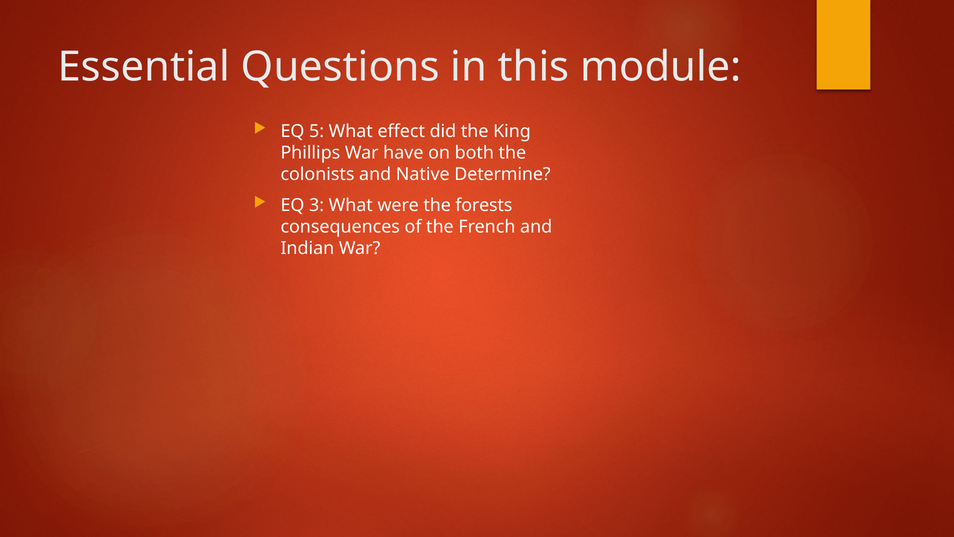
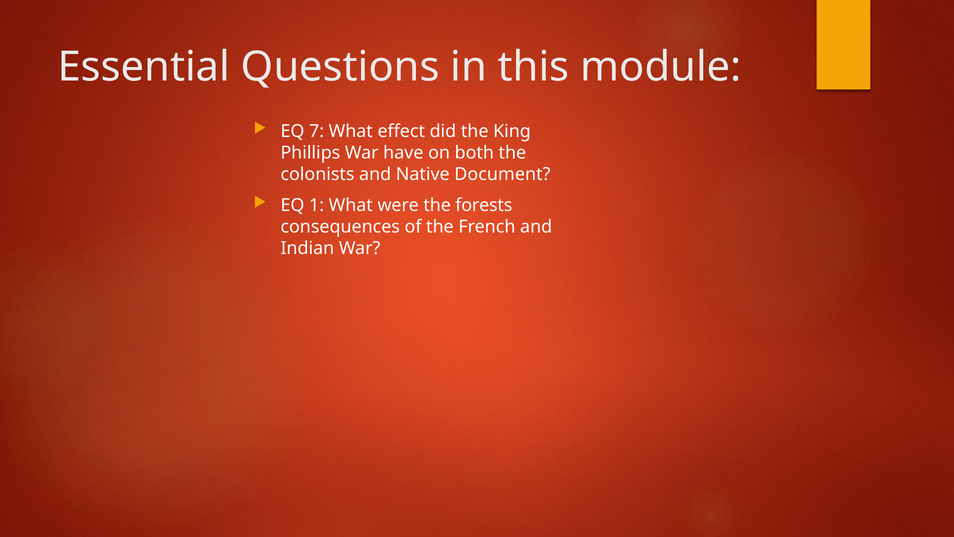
5: 5 -> 7 (317, 131)
Determine: Determine -> Document (502, 174)
3: 3 -> 1 (317, 205)
